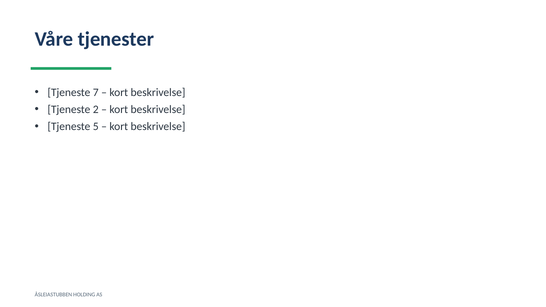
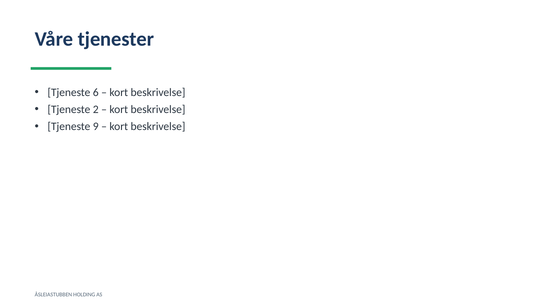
7: 7 -> 6 (96, 92)
5: 5 -> 9 (96, 127)
